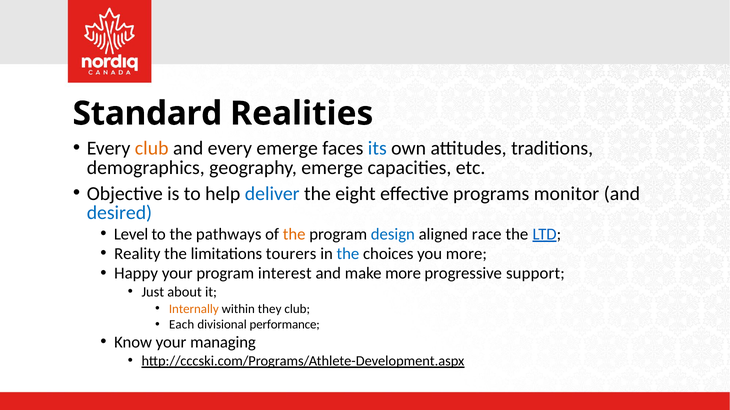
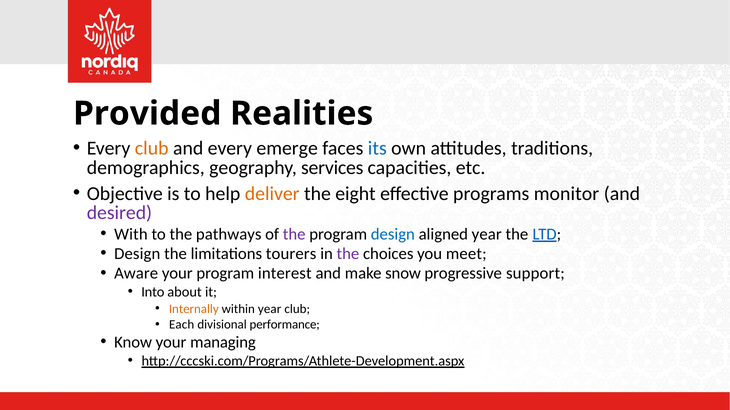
Standard: Standard -> Provided (147, 114)
geography emerge: emerge -> services (332, 168)
deliver colour: blue -> orange (272, 194)
desired colour: blue -> purple (119, 213)
Level: Level -> With (131, 234)
the colour: orange -> purple (294, 234)
aligned race: race -> year (487, 234)
Reality: Reality -> Design (137, 254)
the colour: blue -> purple (348, 254)
you more: more -> meet (466, 254)
Happy: Happy -> Aware (136, 274)
make more: more -> snow (403, 274)
Just: Just -> Into (153, 292)
within they: they -> year (270, 309)
